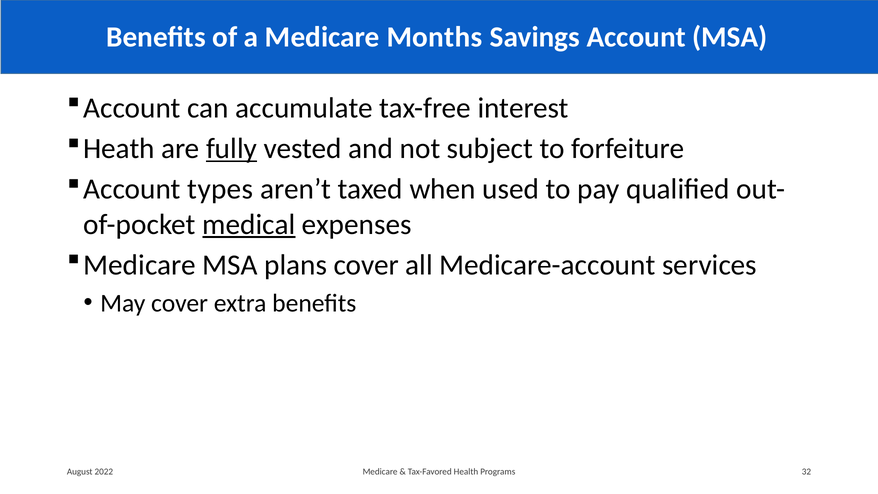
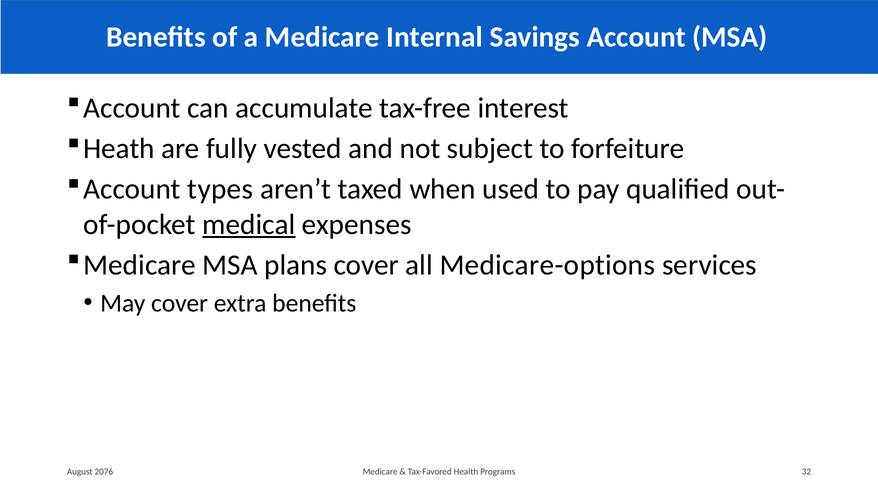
Months: Months -> Internal (435, 37)
fully underline: present -> none (232, 149)
Medicare-account: Medicare-account -> Medicare-options (547, 265)
2022: 2022 -> 2076 (104, 472)
